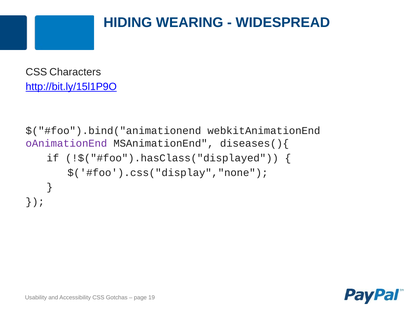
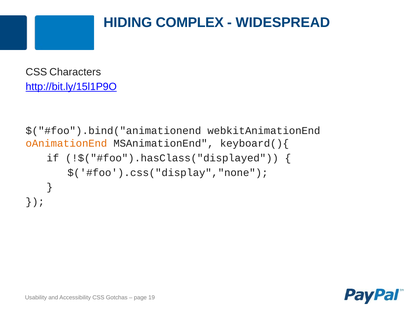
WEARING: WEARING -> COMPLEX (190, 23)
oAnimationEnd colour: purple -> orange (66, 143)
diseases(){: diseases(){ -> keyboard(){ (255, 143)
